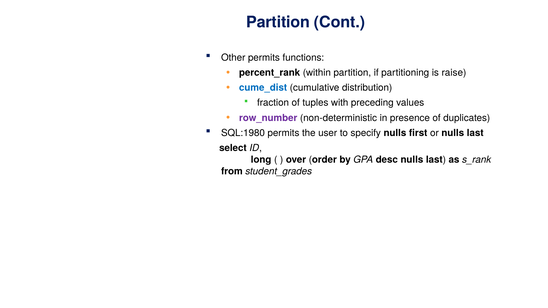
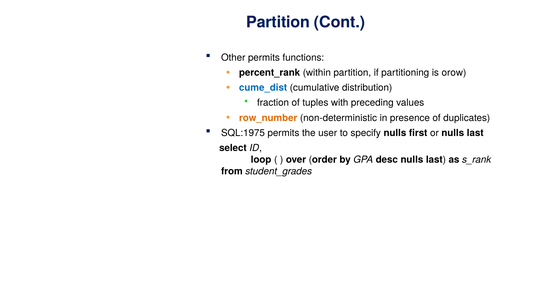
raise: raise -> orow (454, 73)
row_number colour: purple -> orange (268, 118)
SQL:1980: SQL:1980 -> SQL:1975 (243, 133)
long: long -> loop (261, 160)
